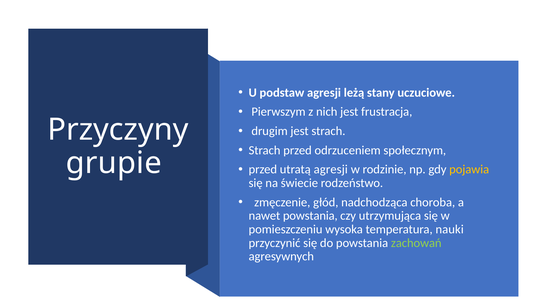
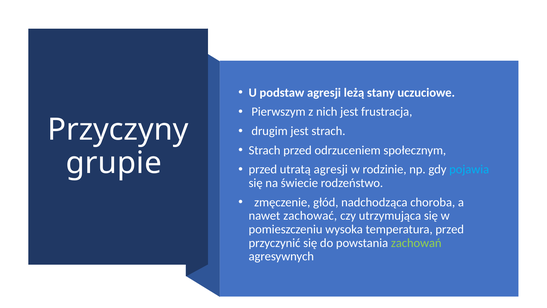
pojawia colour: yellow -> light blue (469, 169)
nawet powstania: powstania -> zachować (310, 216)
temperatura nauki: nauki -> przed (450, 229)
